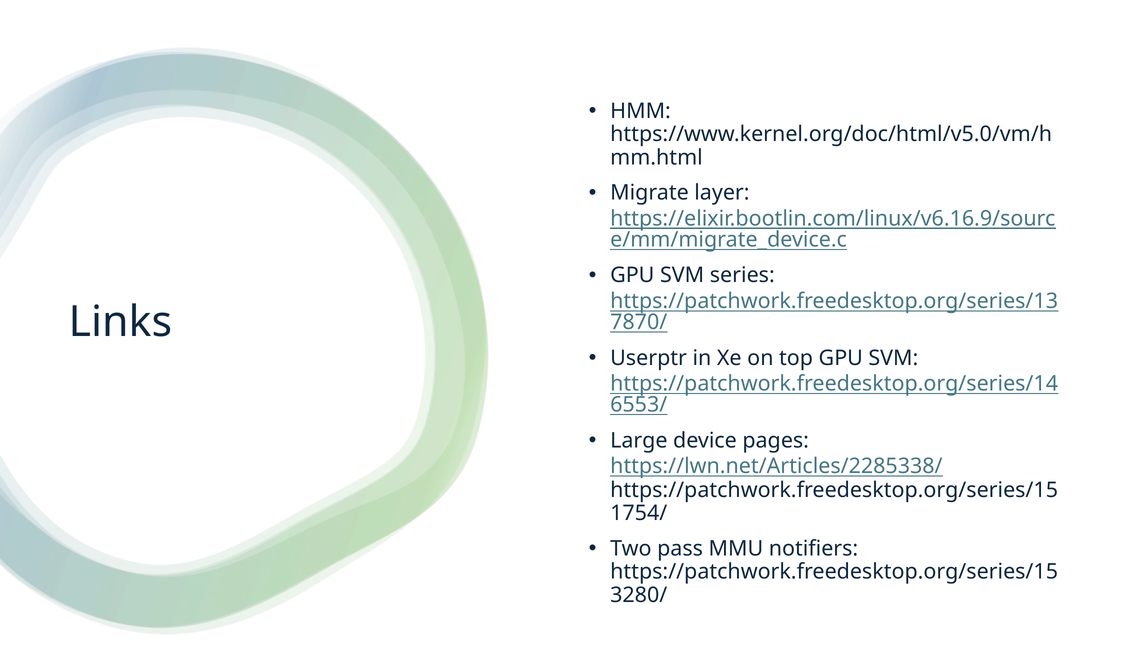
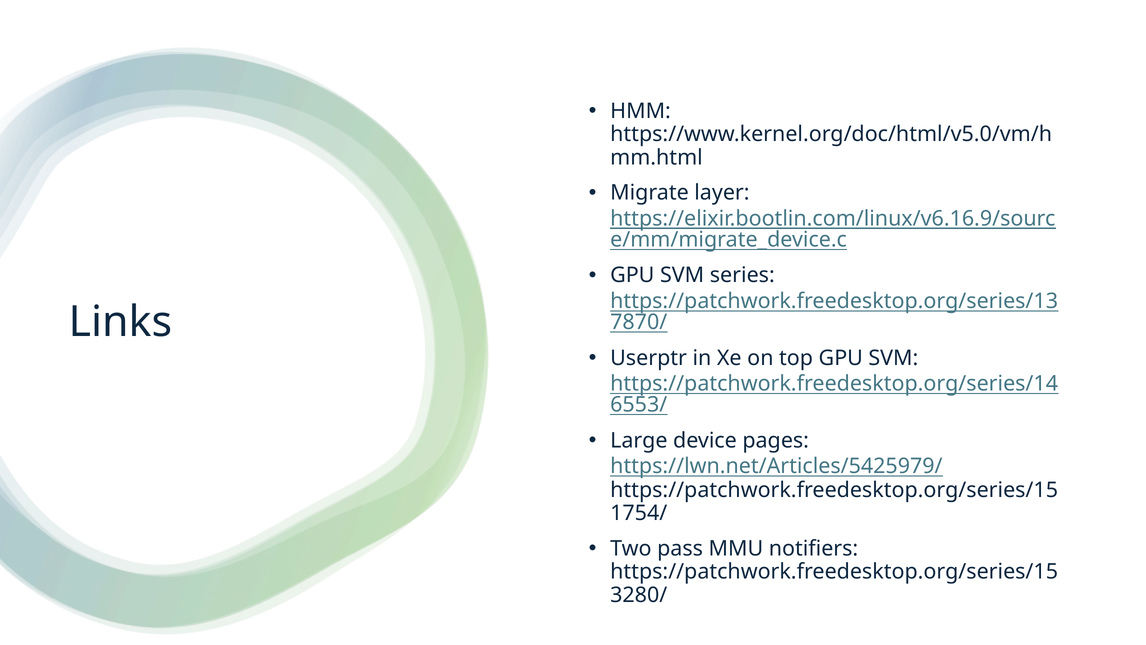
https://lwn.net/Articles/2285338/: https://lwn.net/Articles/2285338/ -> https://lwn.net/Articles/5425979/ (776, 466)
